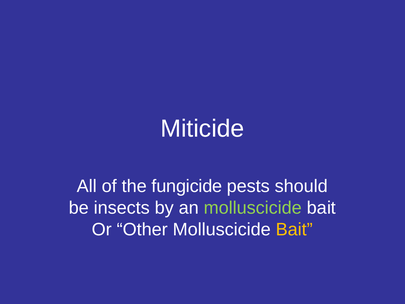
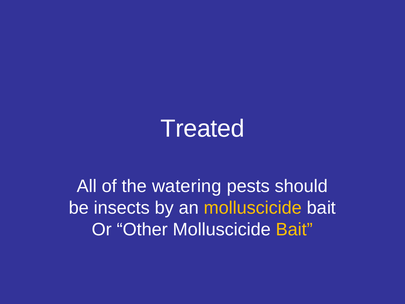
Miticide: Miticide -> Treated (203, 129)
fungicide: fungicide -> watering (187, 186)
molluscicide colour: light green -> yellow (253, 208)
